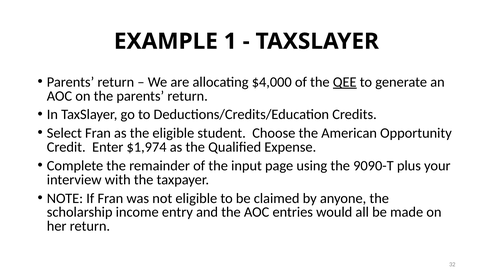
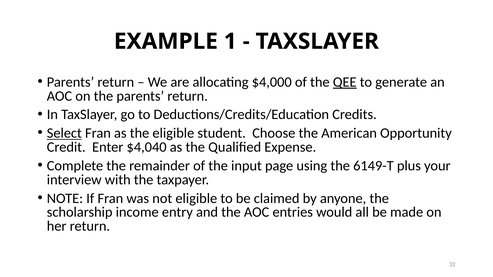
Select underline: none -> present (64, 133)
$1,974: $1,974 -> $4,040 (147, 147)
9090-T: 9090-T -> 6149-T (373, 166)
